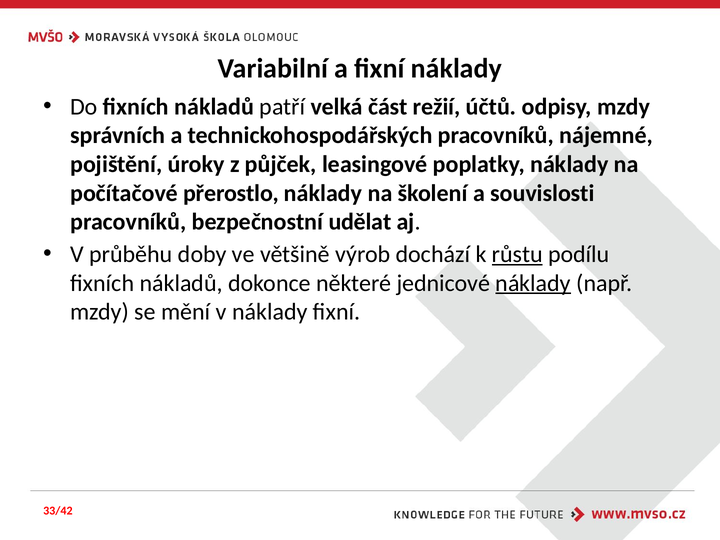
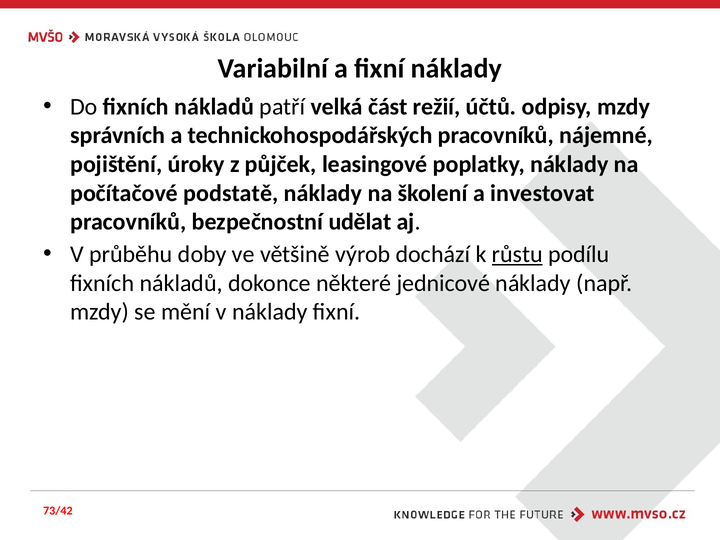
přerostlo: přerostlo -> podstatě (231, 193)
souvislosti: souvislosti -> investovat (543, 193)
náklady underline: present -> none (533, 283)
33/42: 33/42 -> 73/42 (58, 511)
